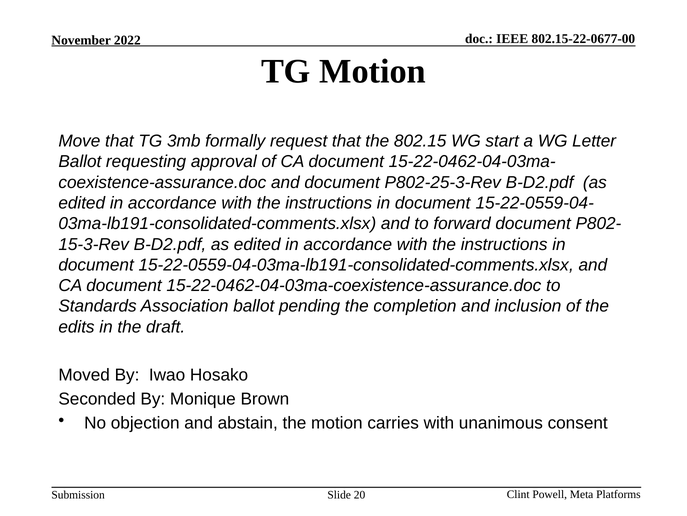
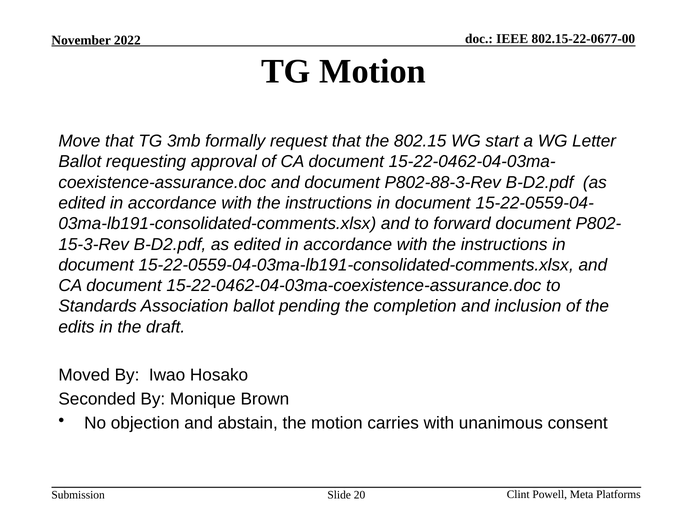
P802-25-3-Rev: P802-25-3-Rev -> P802-88-3-Rev (443, 182)
